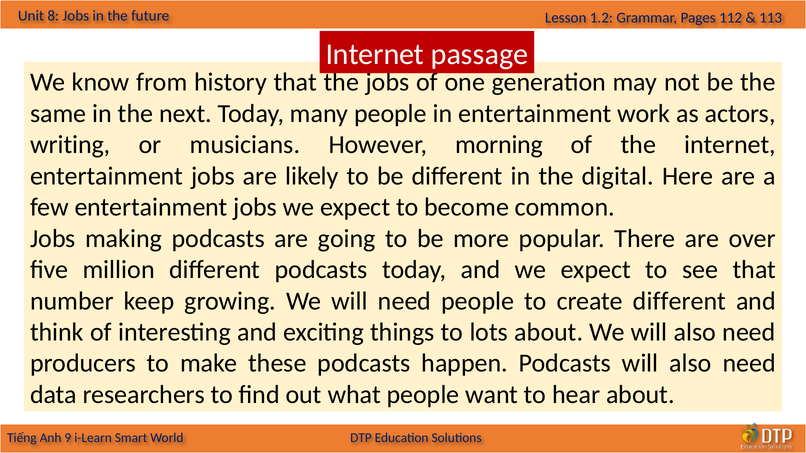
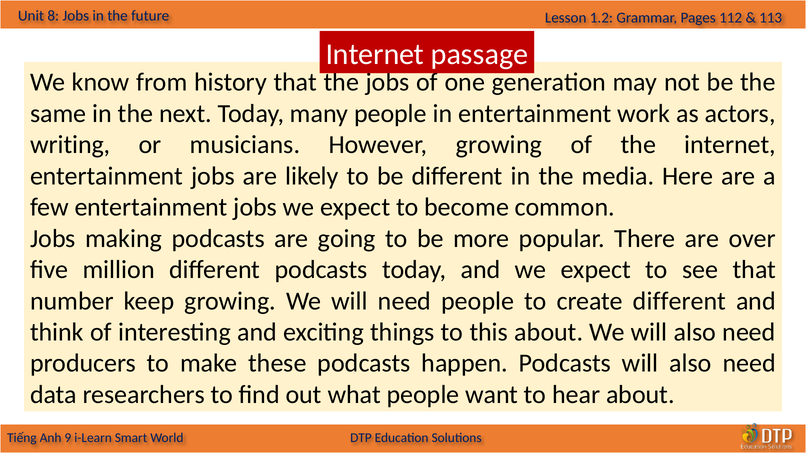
However morning: morning -> growing (499, 145)
digital: digital -> media (618, 176)
lots: lots -> this (489, 332)
